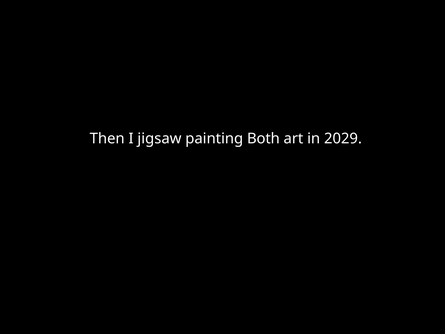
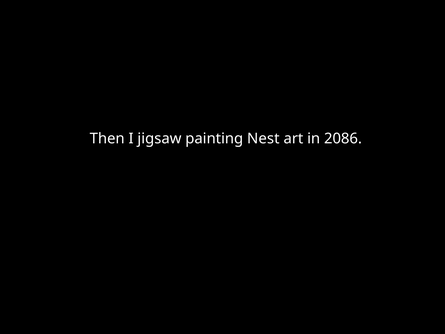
Both: Both -> Nest (263, 139)
2029: 2029 -> 2086 (343, 139)
